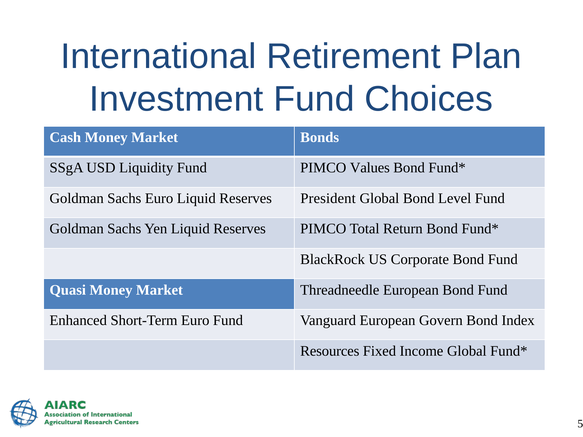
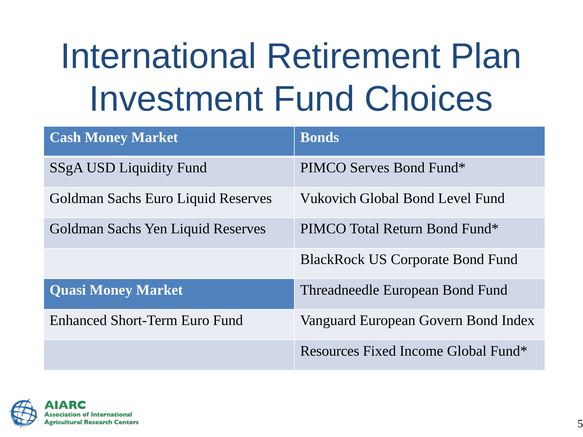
Values: Values -> Serves (370, 168)
President: President -> Vukovich (328, 198)
